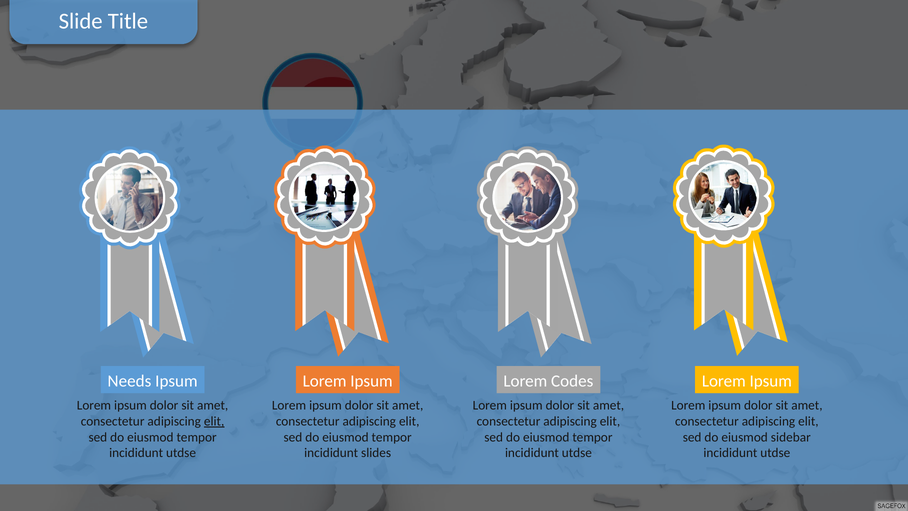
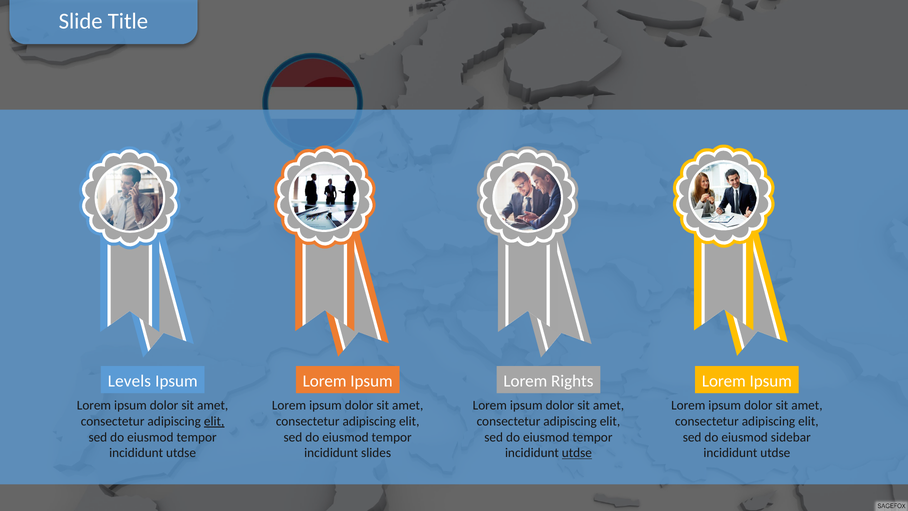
Needs: Needs -> Levels (129, 381)
Codes: Codes -> Rights (572, 381)
utdse underline: none -> present (577, 453)
